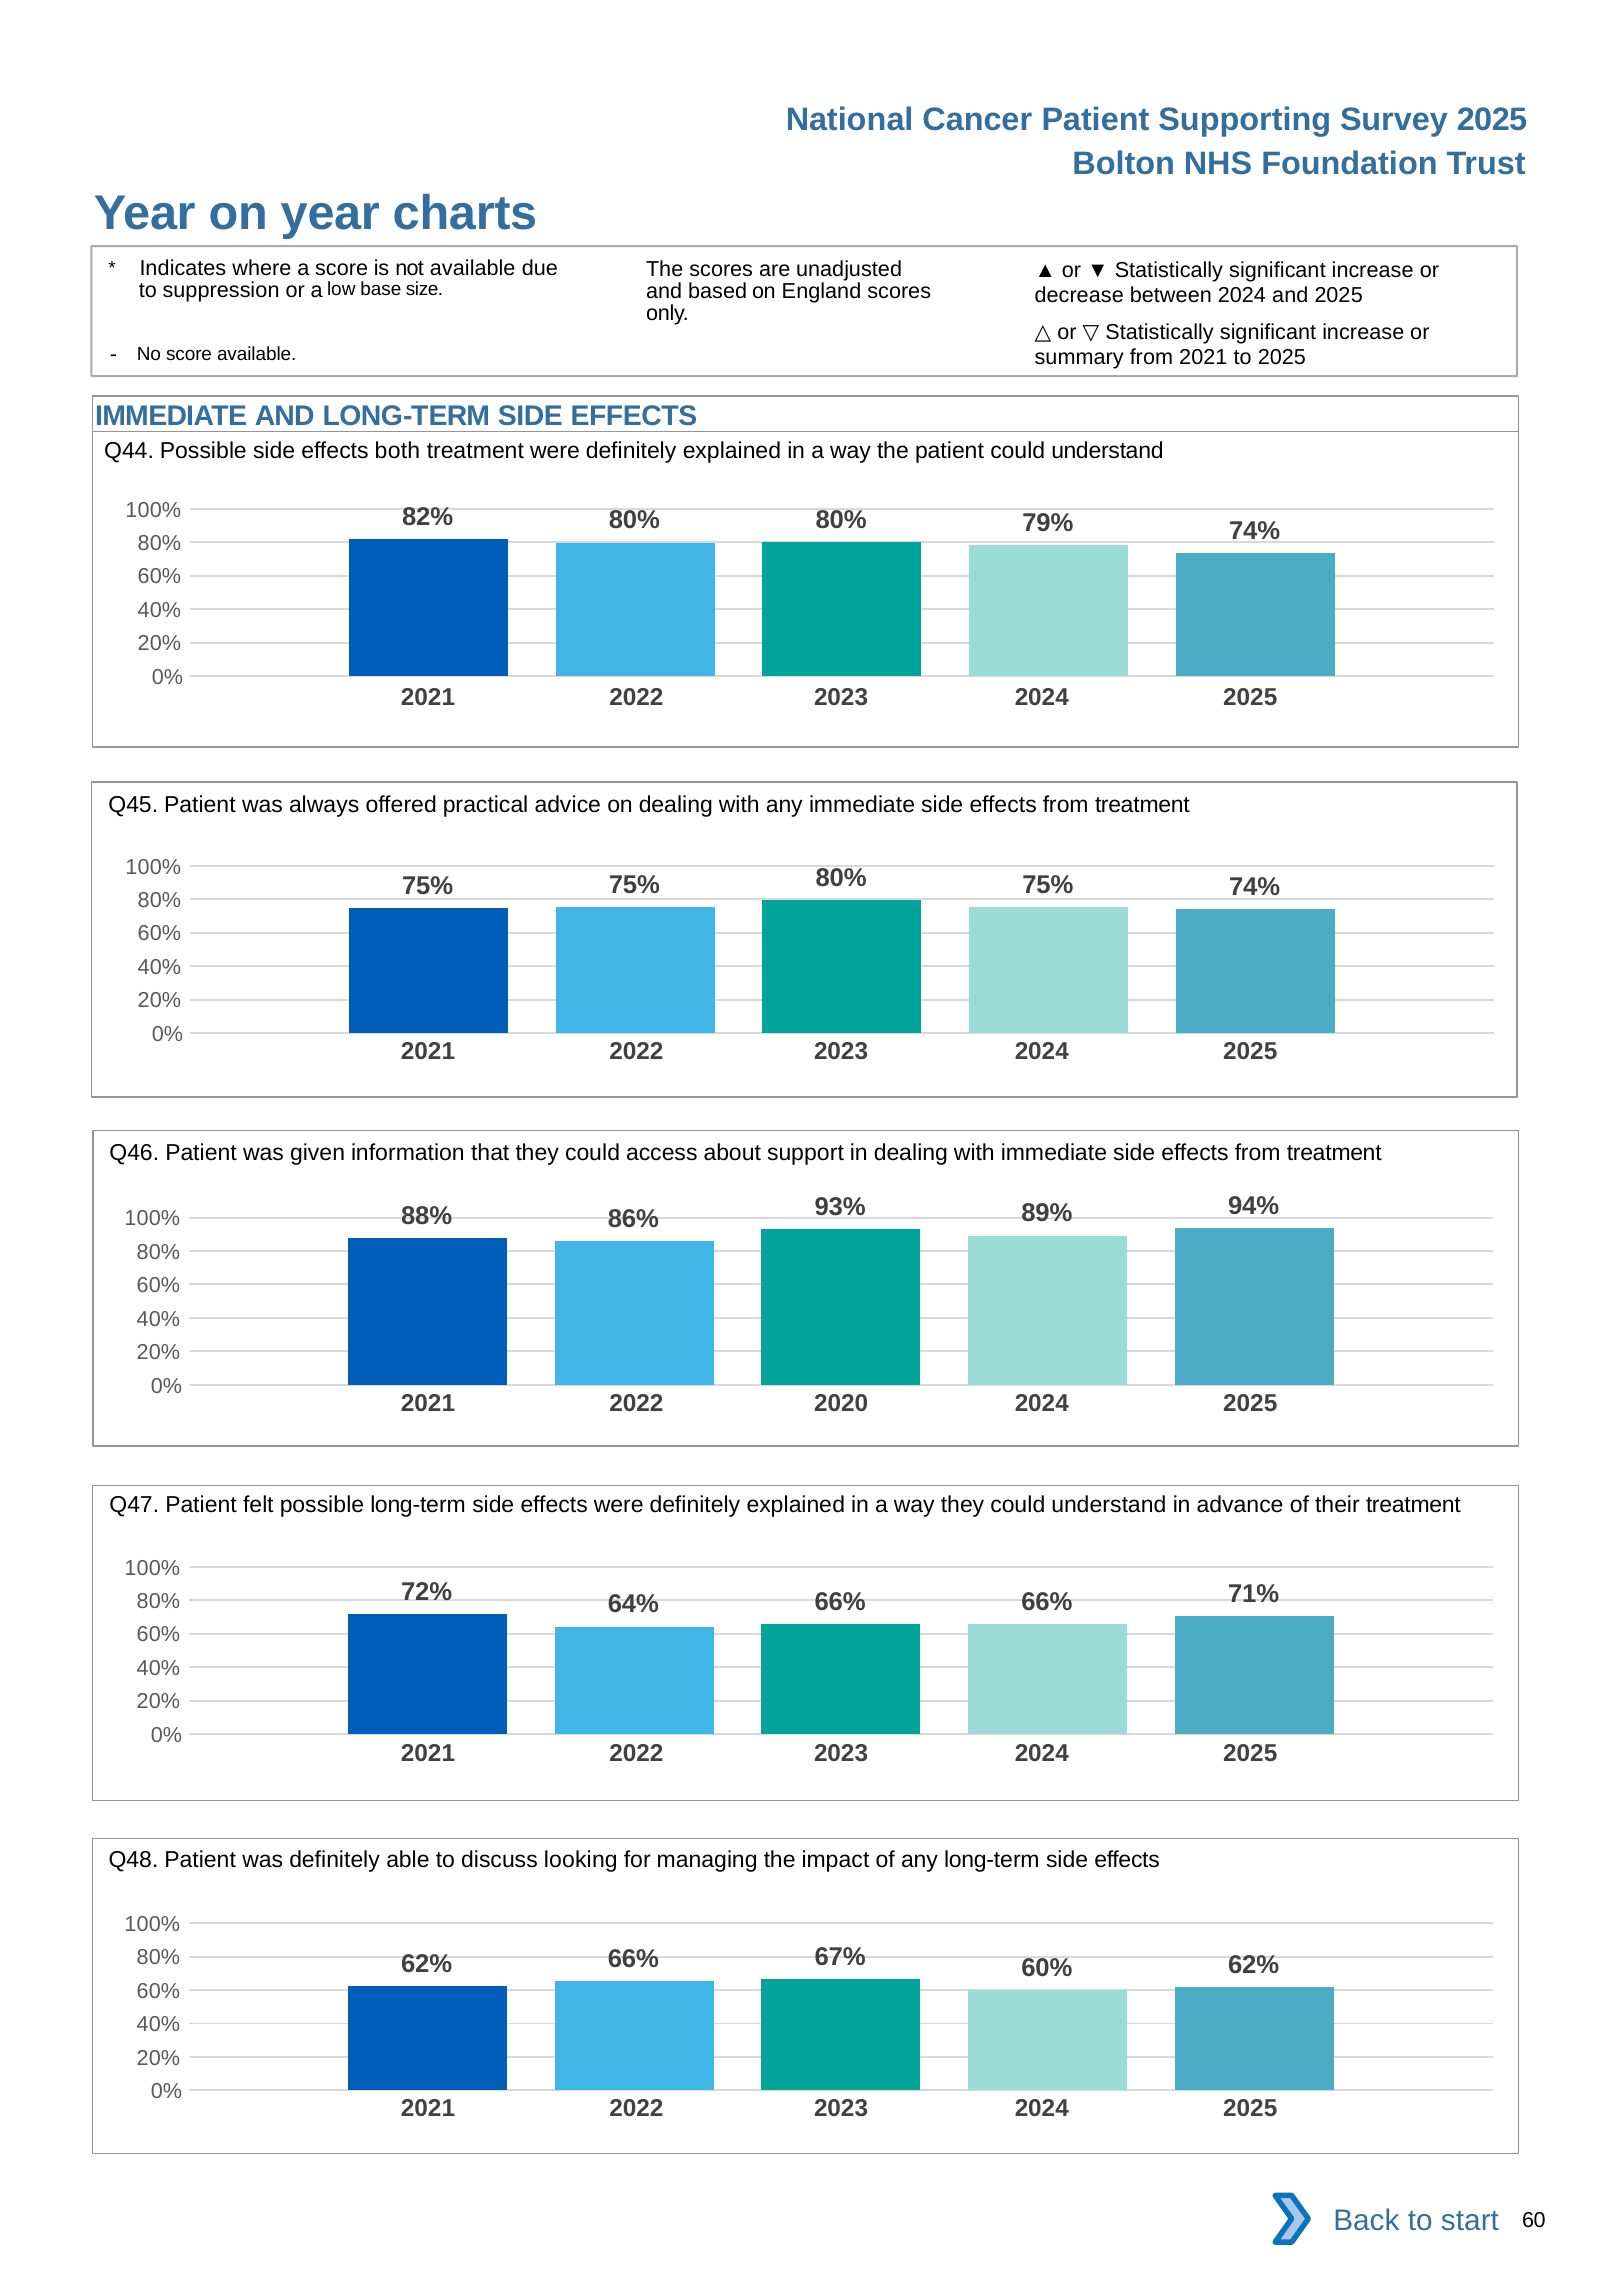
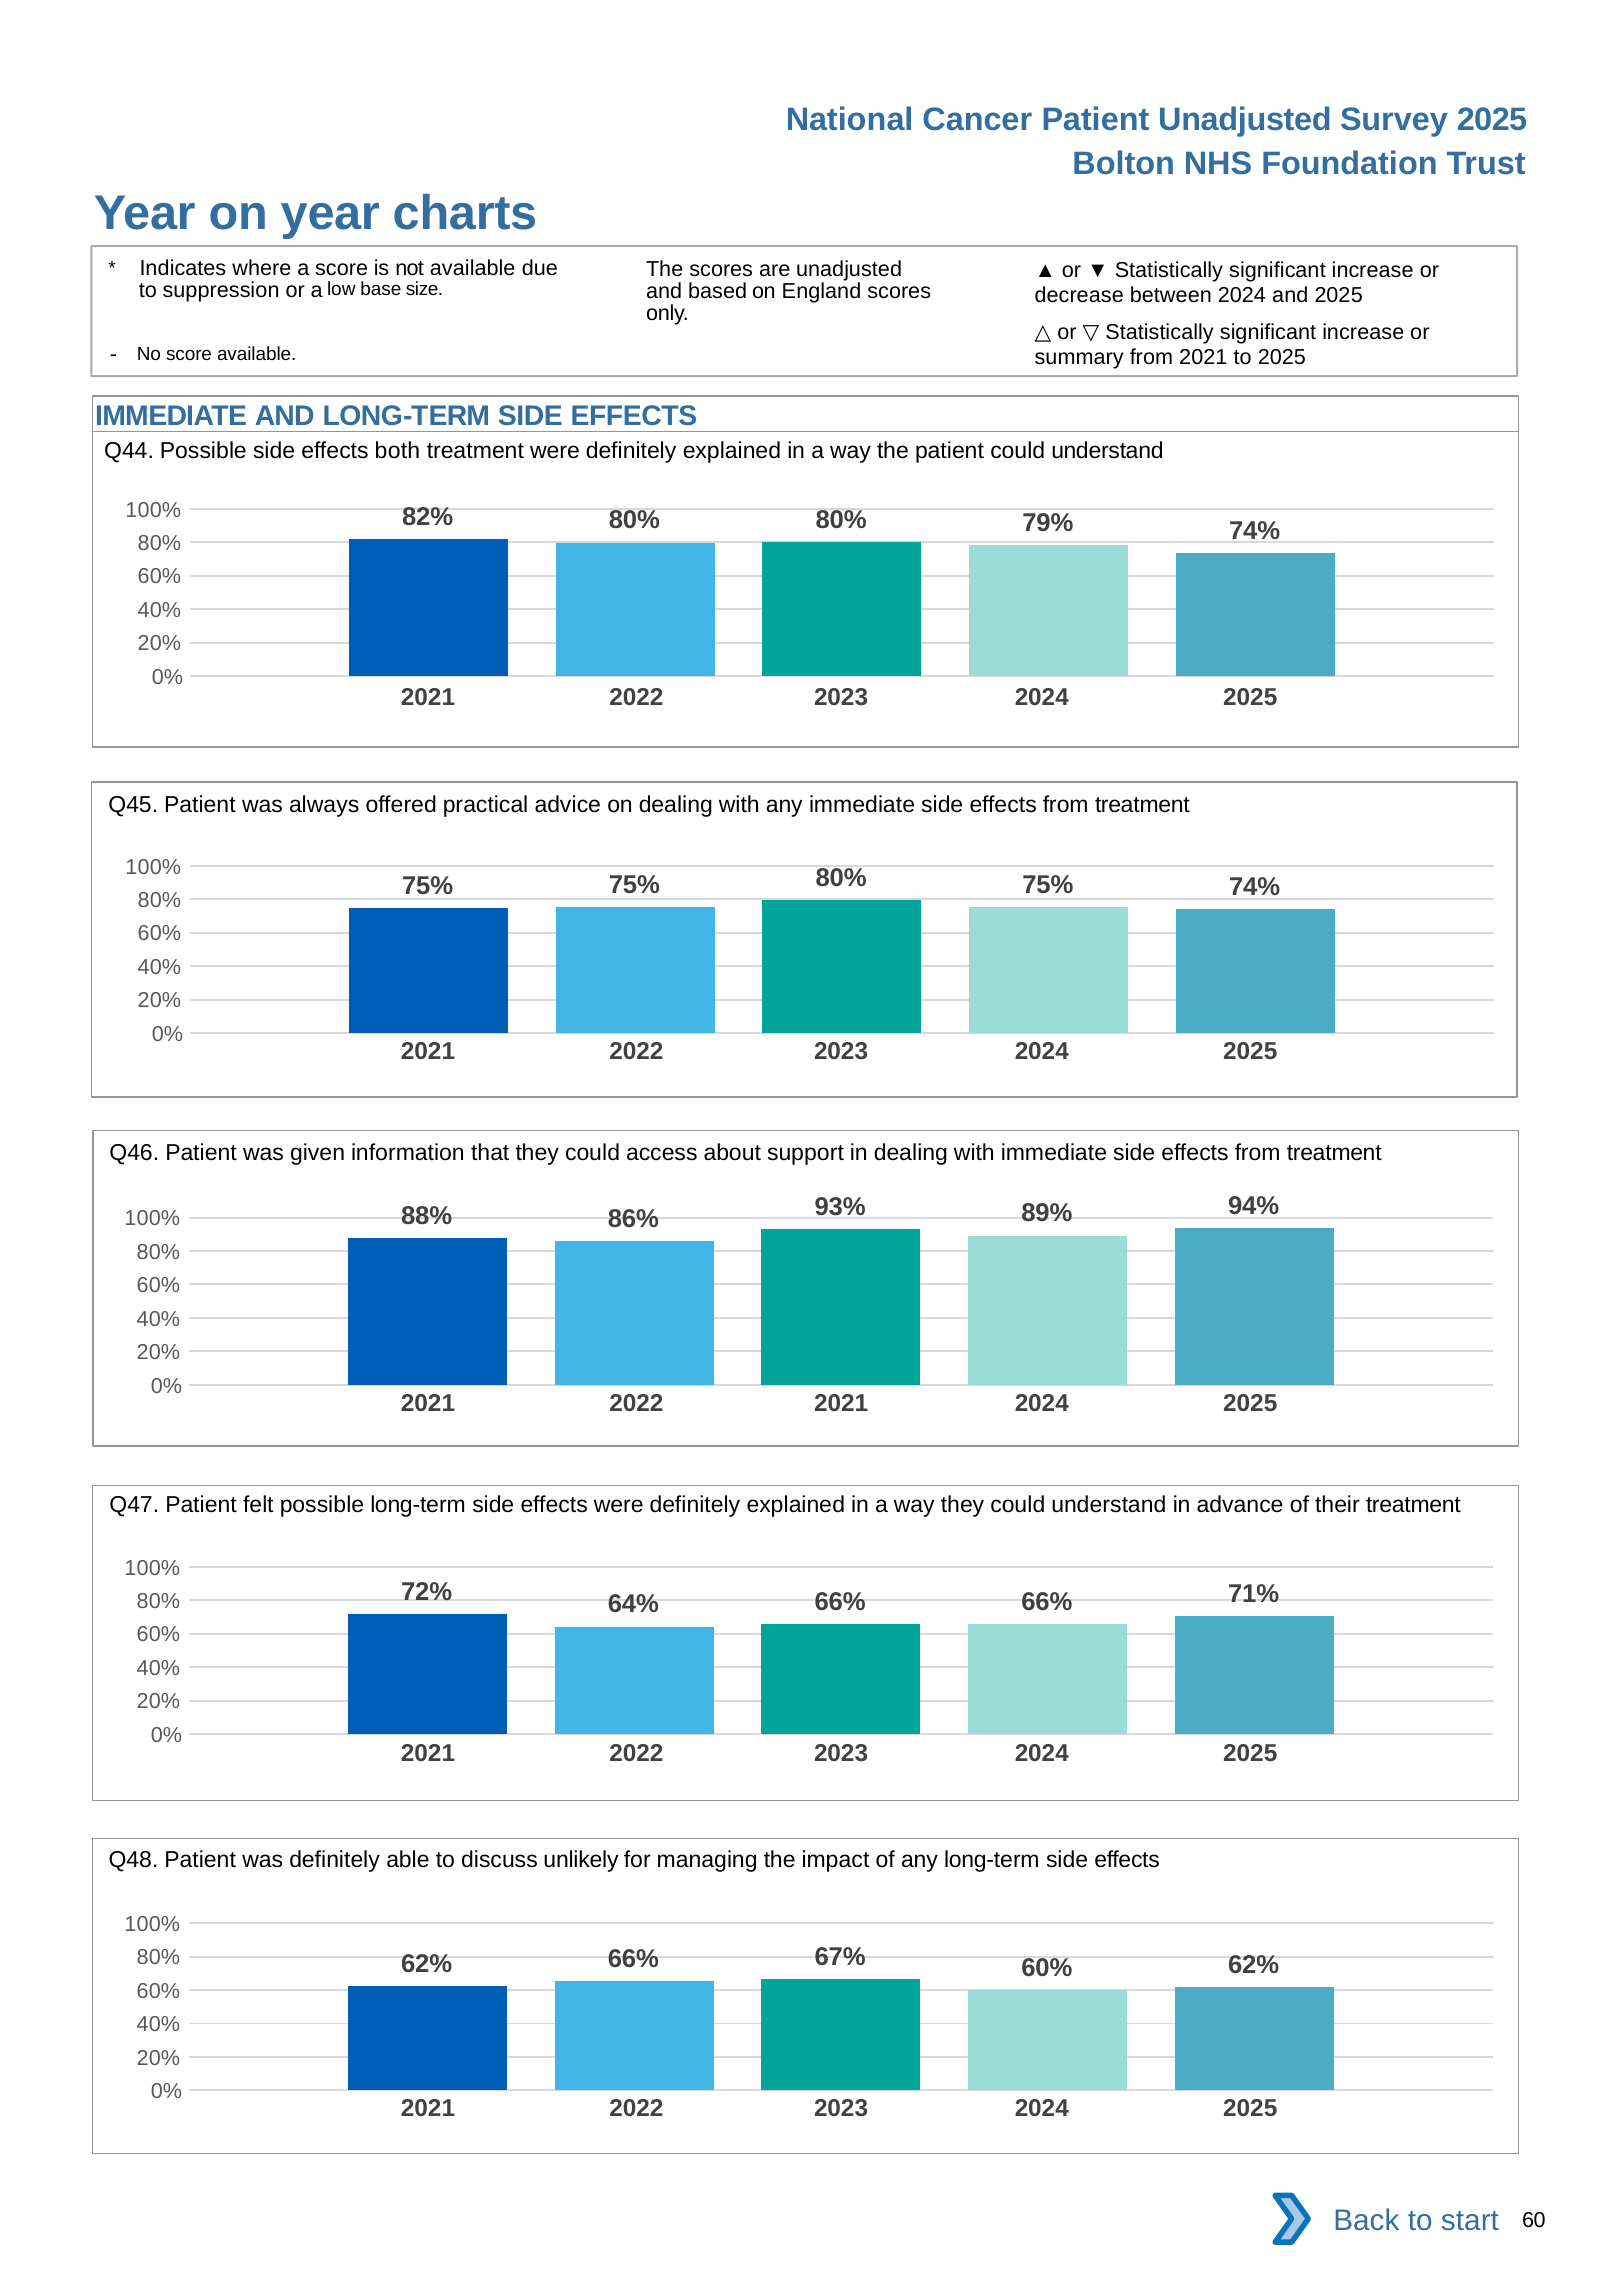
Patient Supporting: Supporting -> Unadjusted (1245, 120)
2022 2020: 2020 -> 2021 (841, 1403)
looking: looking -> unlikely (581, 1860)
